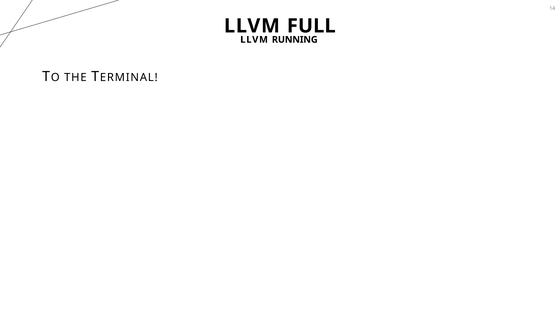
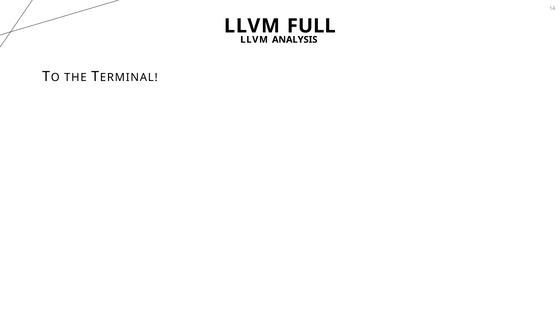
RUNNING: RUNNING -> ANALYSIS (295, 40)
